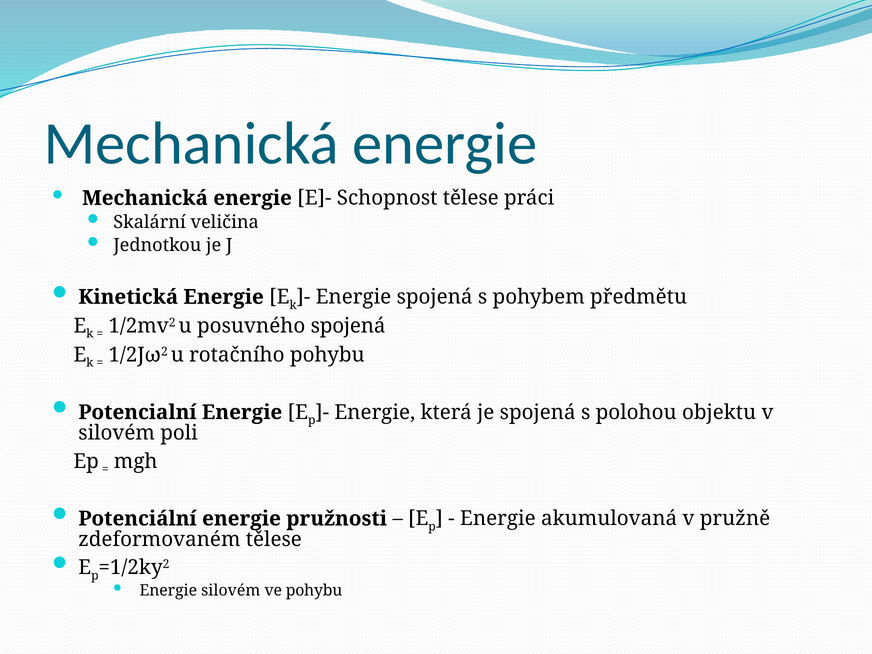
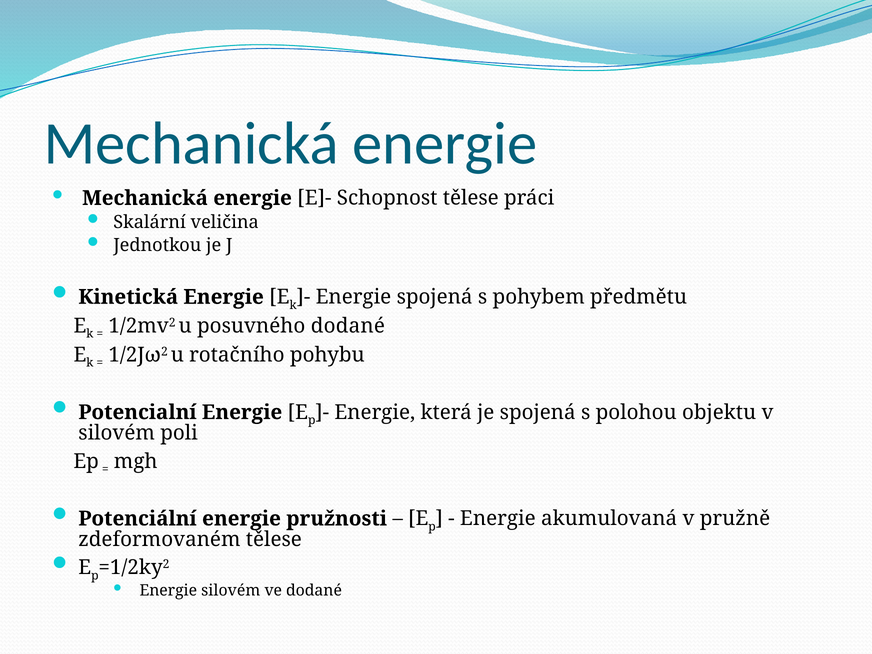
posuvného spojená: spojená -> dodané (348, 326)
ve pohybu: pohybu -> dodané (314, 591)
